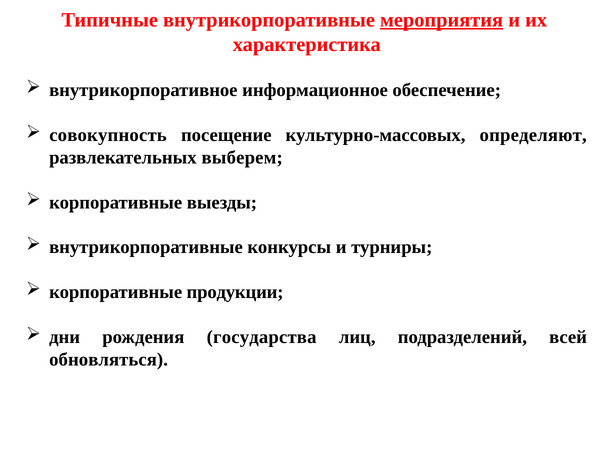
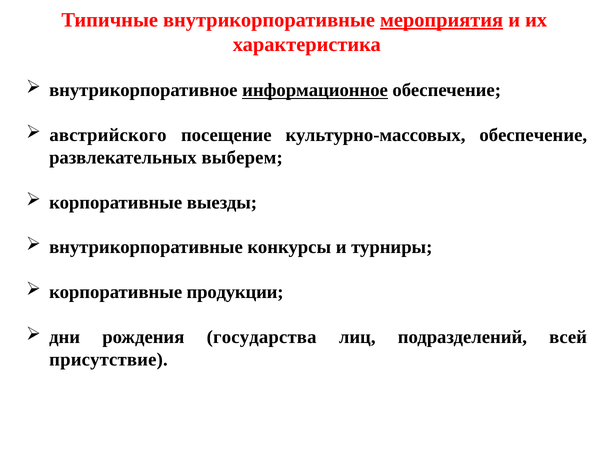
информационное underline: none -> present (315, 90)
совокупность: совокупность -> австрийского (108, 135)
культурно-массовых определяют: определяют -> обеспечение (533, 135)
обновляться: обновляться -> присутствие (108, 359)
